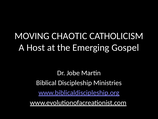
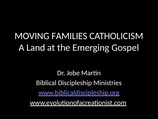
CHAOTIC: CHAOTIC -> FAMILIES (69, 36)
Host: Host -> Land (36, 47)
